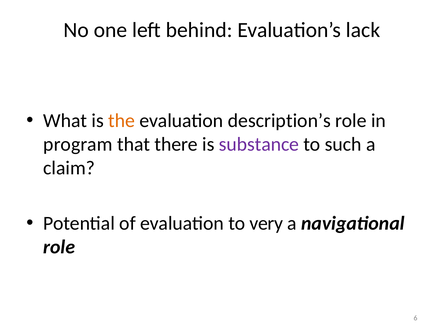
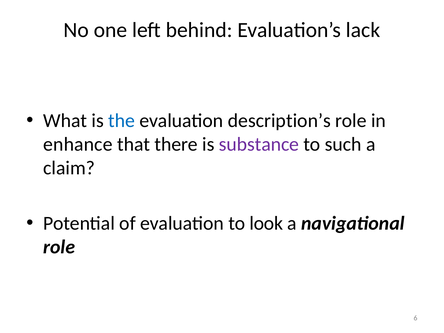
the colour: orange -> blue (122, 121)
program: program -> enhance (78, 144)
very: very -> look (266, 223)
